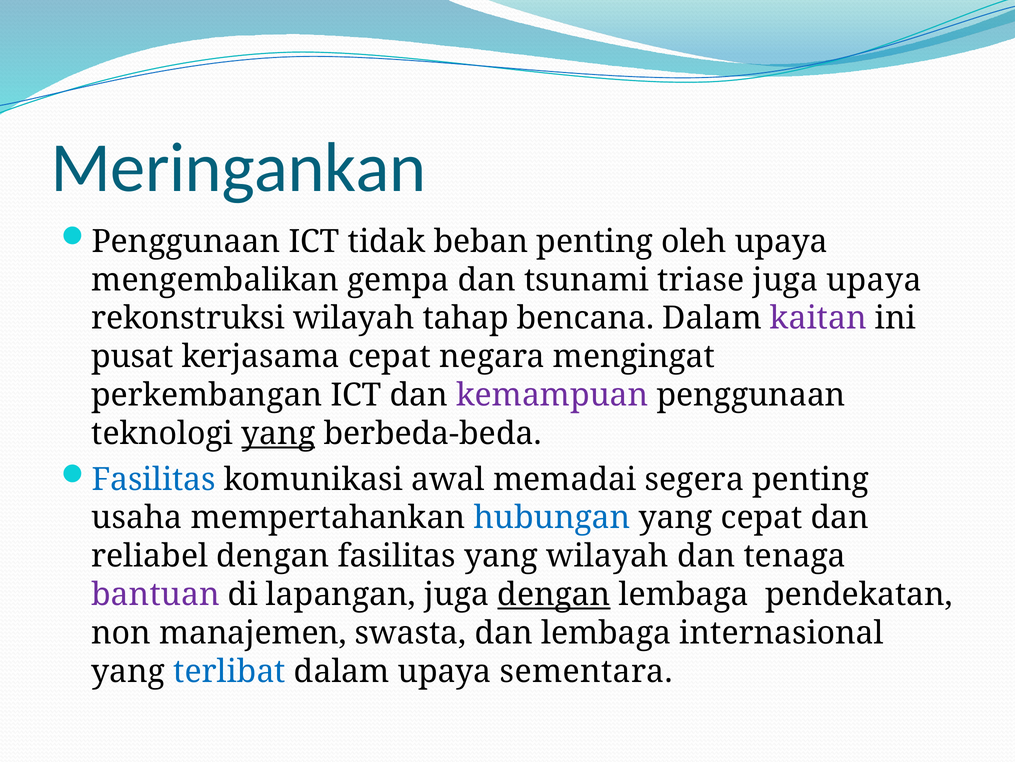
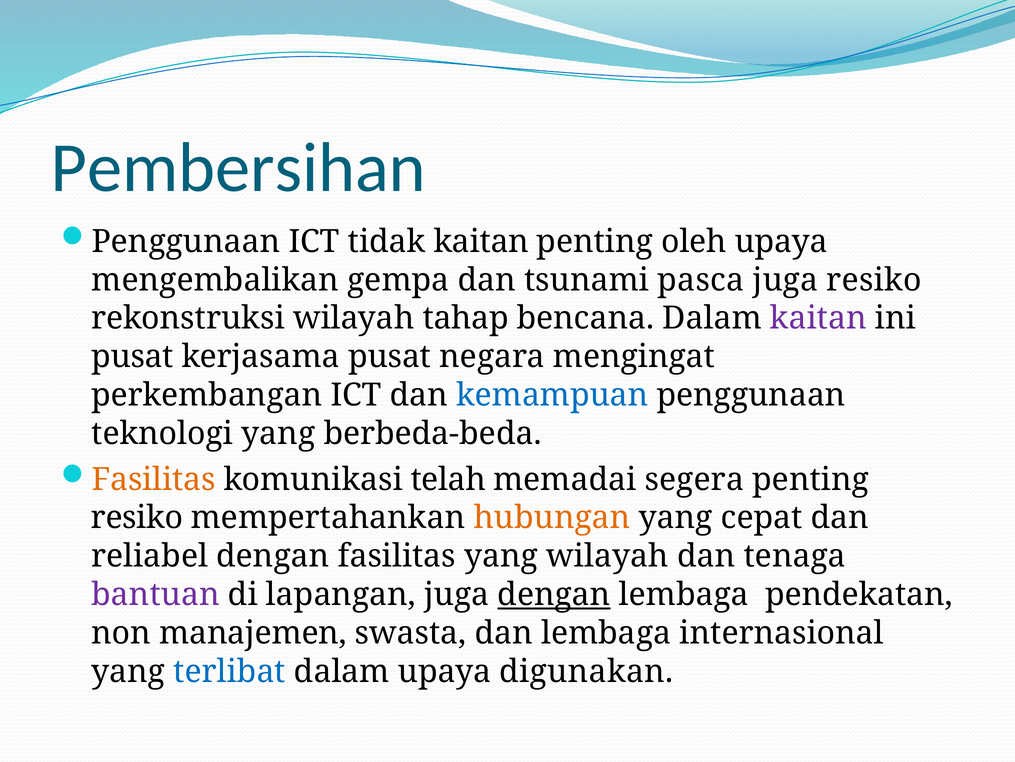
Meringankan: Meringankan -> Pembersihan (238, 168)
tidak beban: beban -> kaitan (481, 241)
triase: triase -> pasca (701, 280)
juga upaya: upaya -> resiko (874, 280)
kerjasama cepat: cepat -> pusat (390, 357)
kemampuan colour: purple -> blue (552, 395)
yang underline: present -> none (278, 433)
Fasilitas colour: blue -> orange (154, 479)
awal: awal -> telah (448, 479)
usaha: usaha -> resiko (137, 518)
hubungan colour: blue -> orange (552, 518)
sementara: sementara -> digunakan (586, 671)
